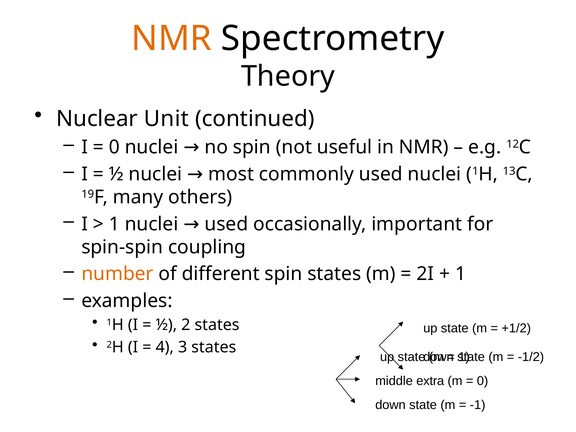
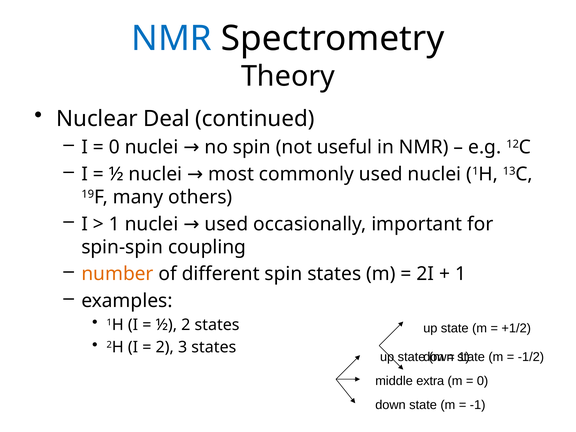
NMR colour: orange -> blue (172, 38)
Unit: Unit -> Deal (167, 119)
4: 4 -> 2 (165, 347)
